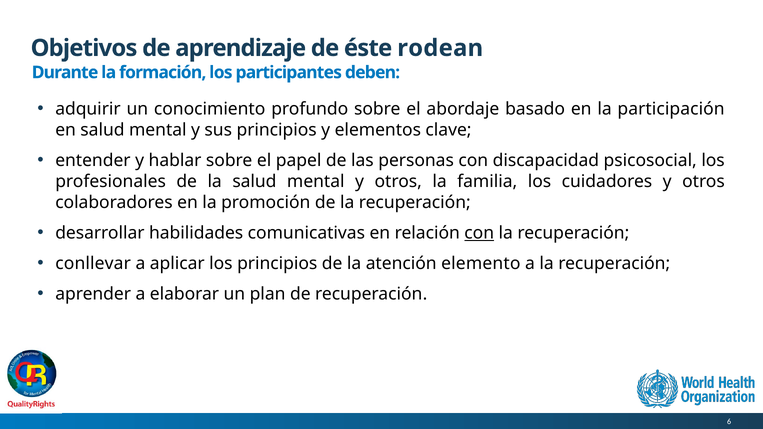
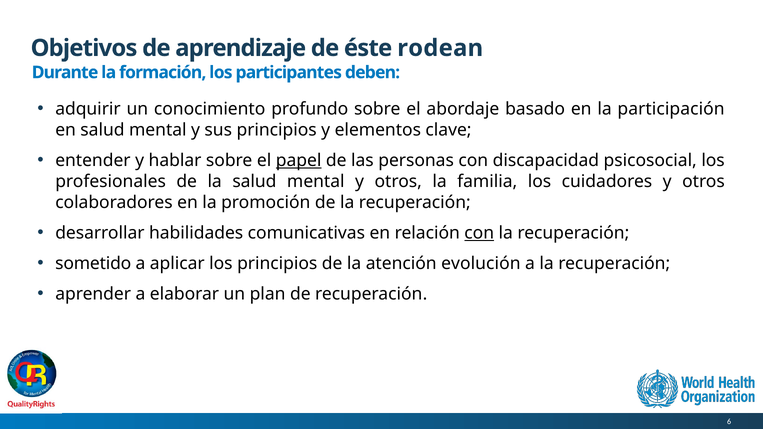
papel underline: none -> present (299, 161)
conllevar: conllevar -> sometido (93, 264)
elemento: elemento -> evolución (481, 264)
